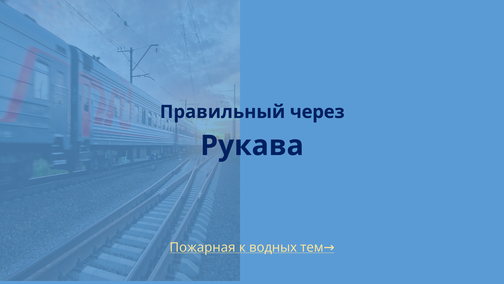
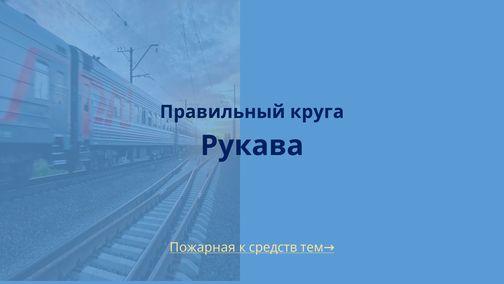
через: через -> круга (317, 112)
водных: водных -> средств (273, 247)
